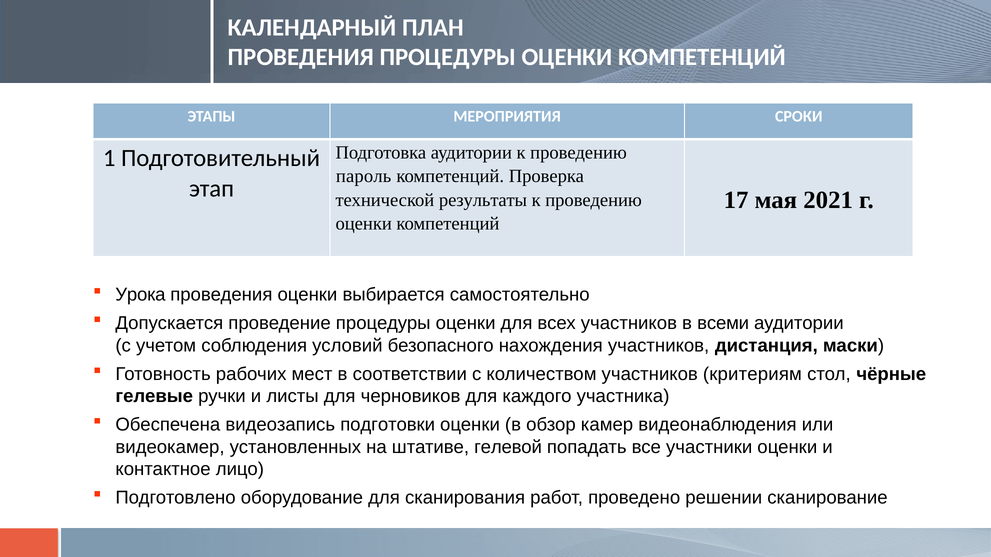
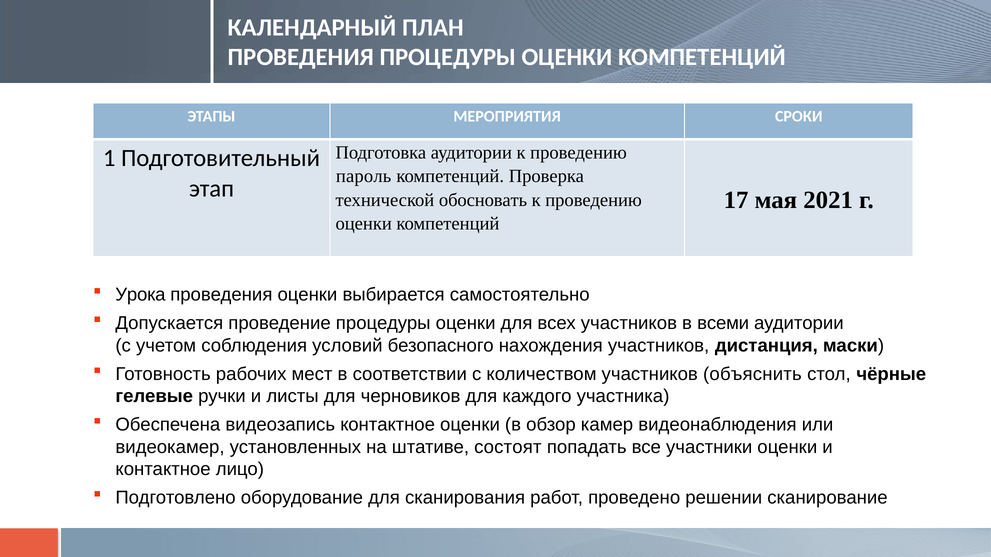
результаты: результаты -> обосновать (483, 200)
критериям: критериям -> объяснить (752, 374)
видеозапись подготовки: подготовки -> контактное (388, 425)
гелевой: гелевой -> состоят (508, 447)
